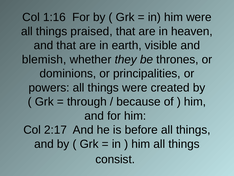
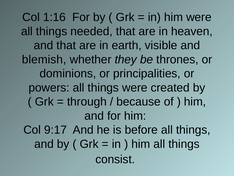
praised: praised -> needed (92, 31)
2:17: 2:17 -> 9:17 (55, 130)
